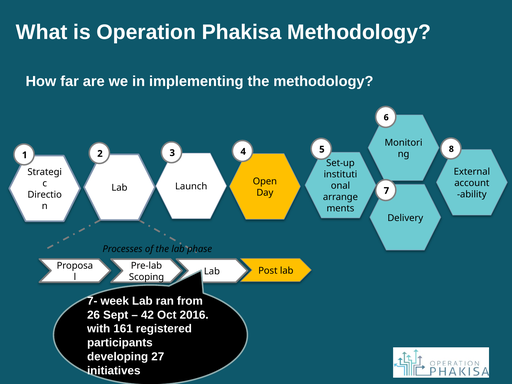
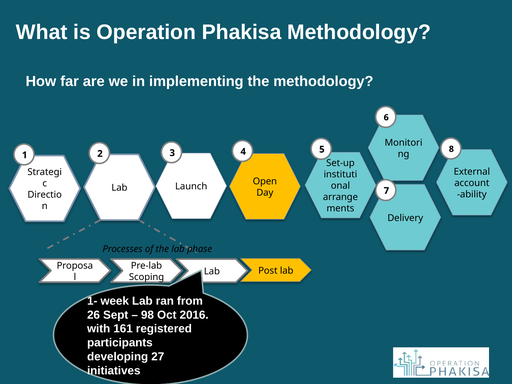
7-: 7- -> 1- (92, 301)
42: 42 -> 98 (147, 315)
